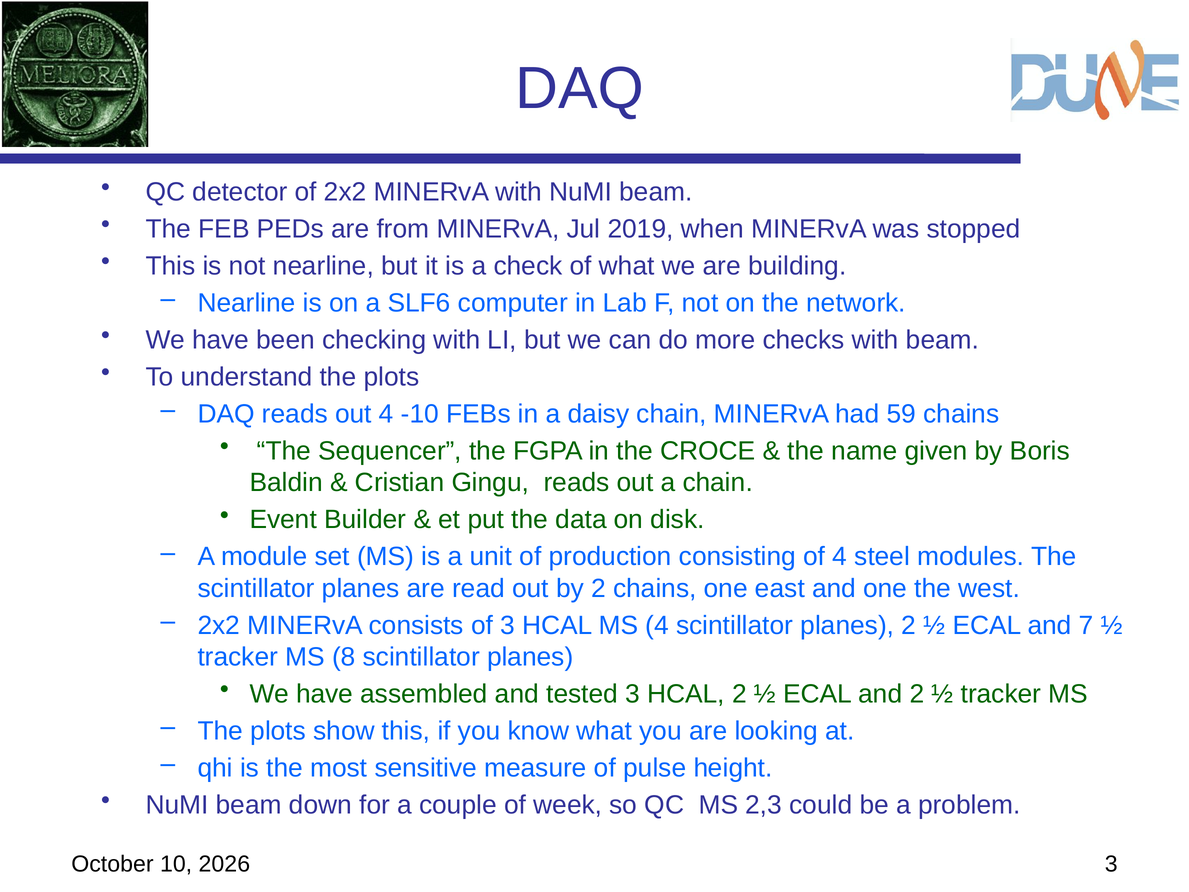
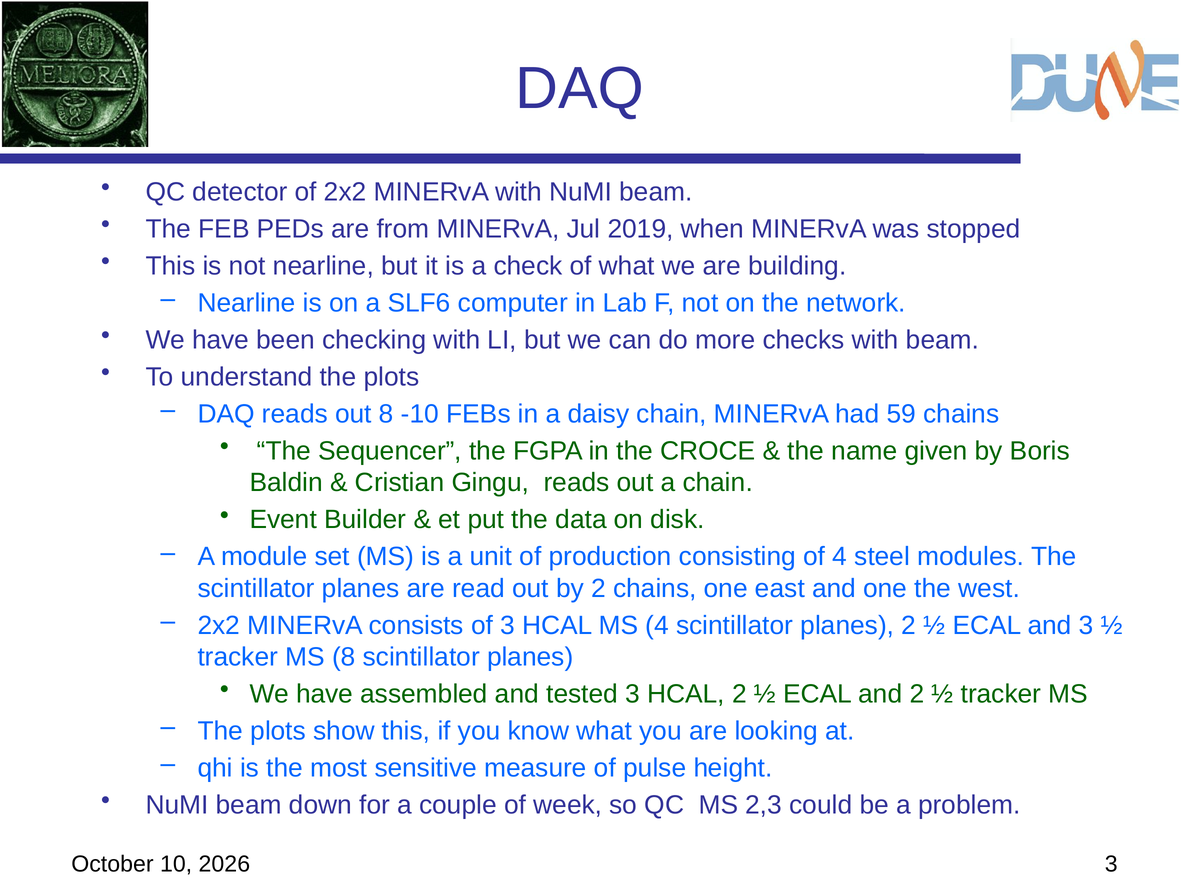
out 4: 4 -> 8 (386, 414)
and 7: 7 -> 3 (1086, 625)
